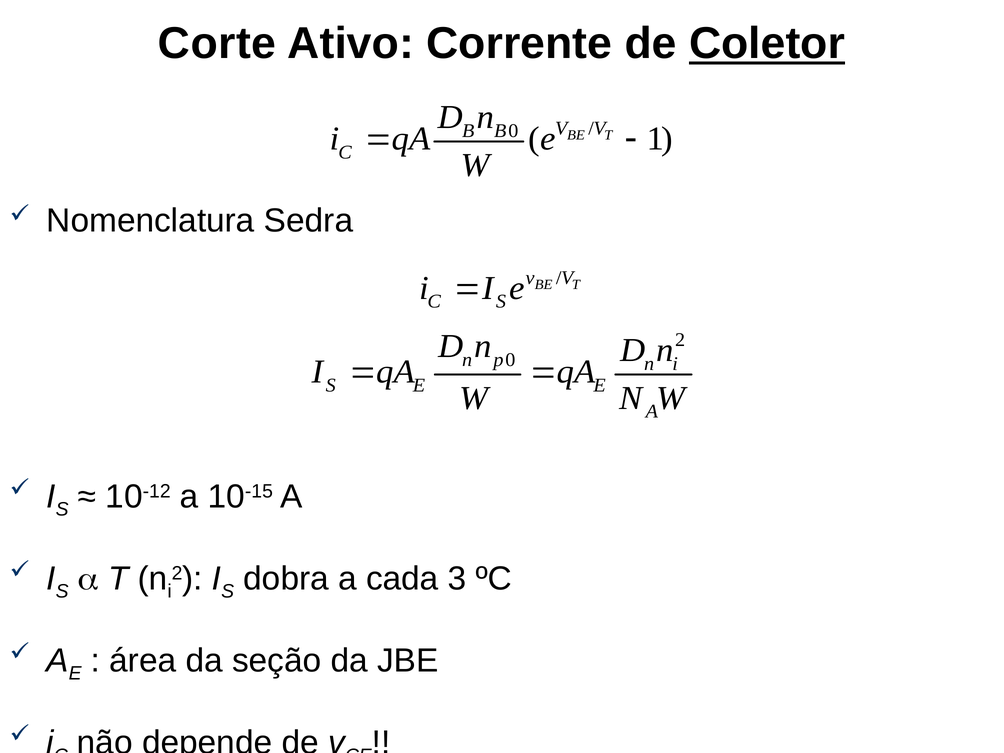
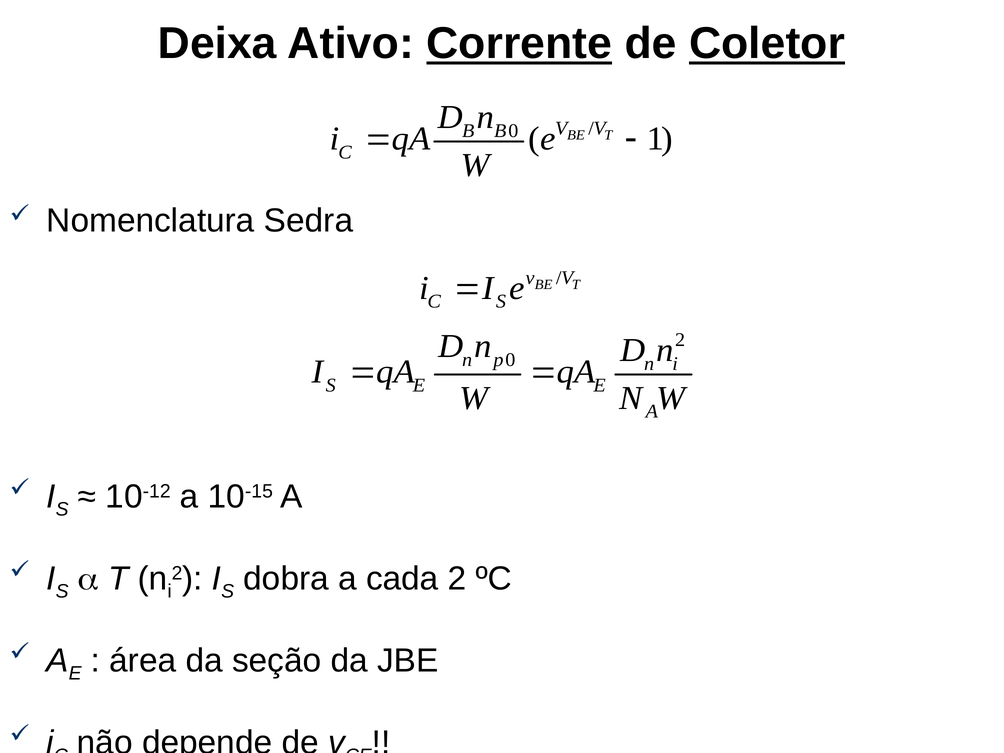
Corte: Corte -> Deixa (217, 44)
Corrente underline: none -> present (519, 44)
cada 3: 3 -> 2 (457, 579)
